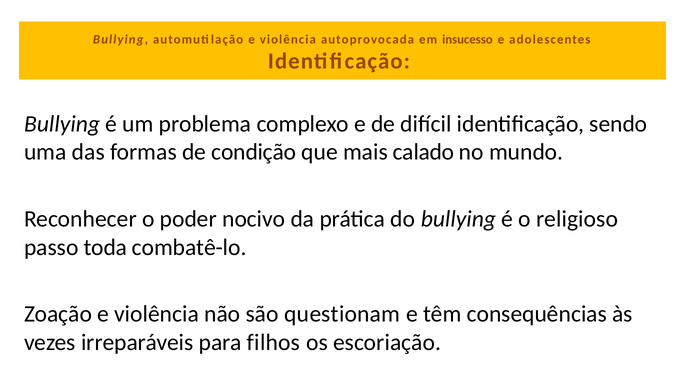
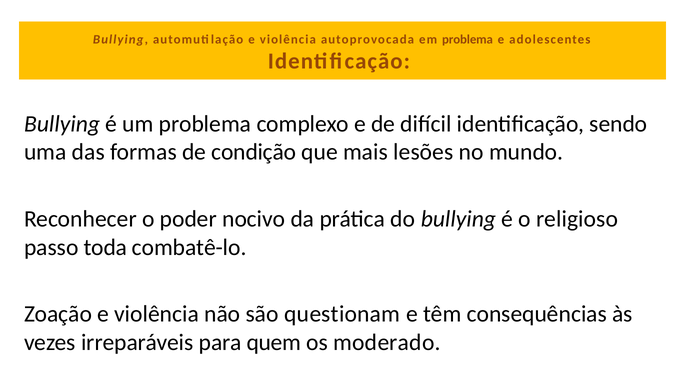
em insucesso: insucesso -> problema (467, 39)
calado: calado -> lesões (423, 152)
filhos: filhos -> quem (274, 342)
escoriação: escoriação -> moderado (387, 342)
